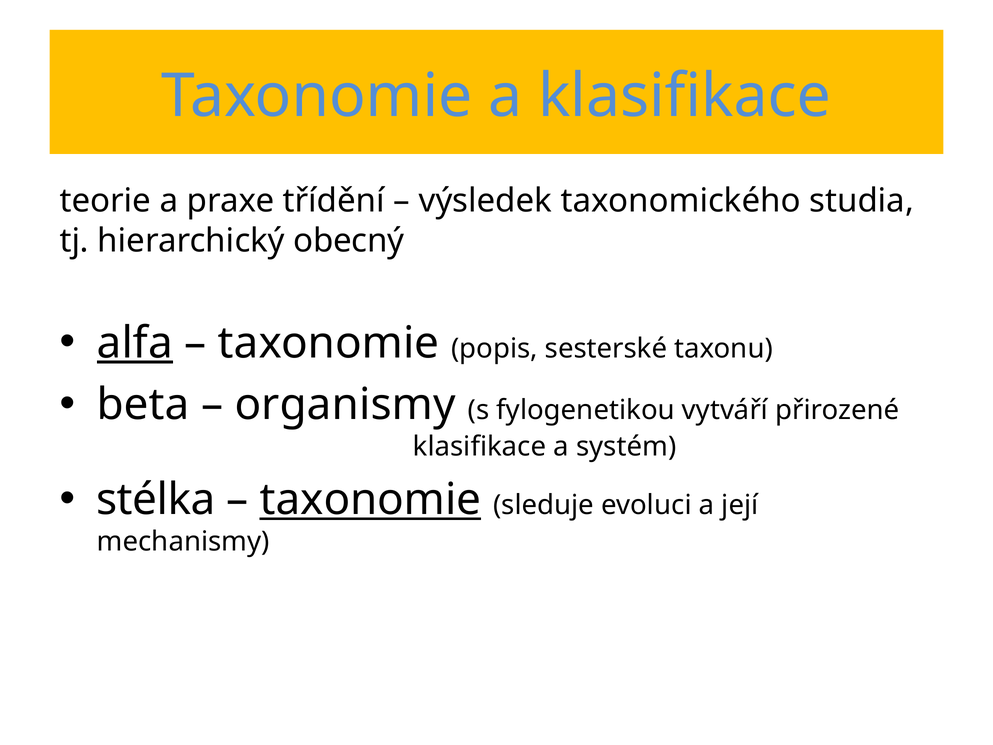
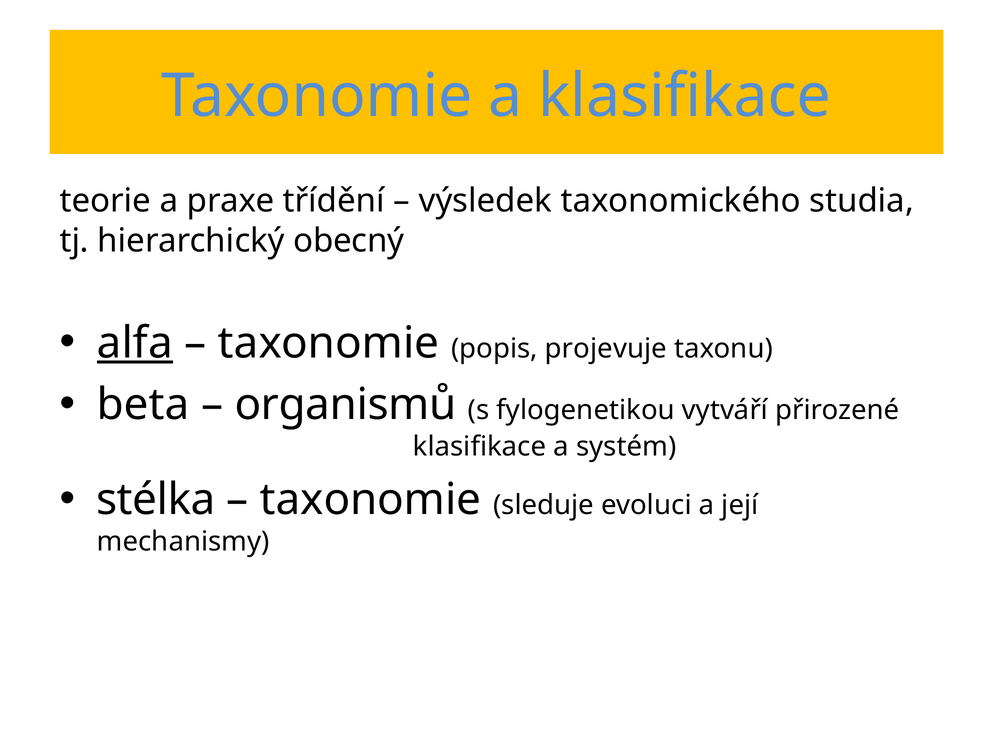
sesterské: sesterské -> projevuje (606, 348)
organismy: organismy -> organismů (345, 405)
taxonomie underline: present -> none (371, 500)
